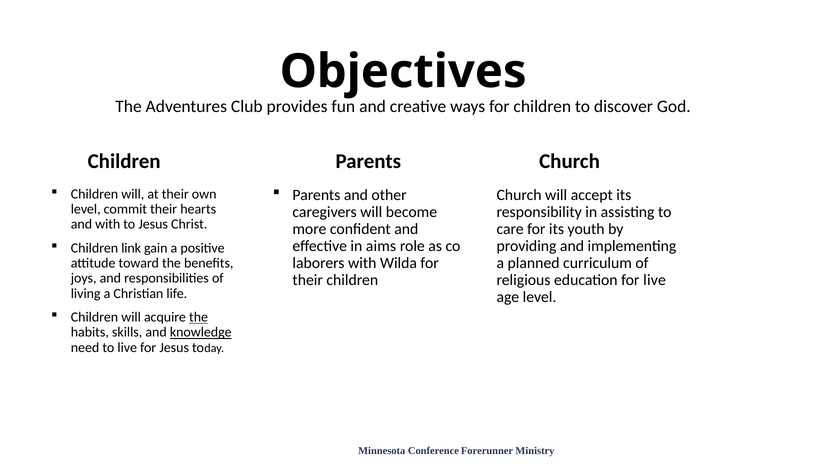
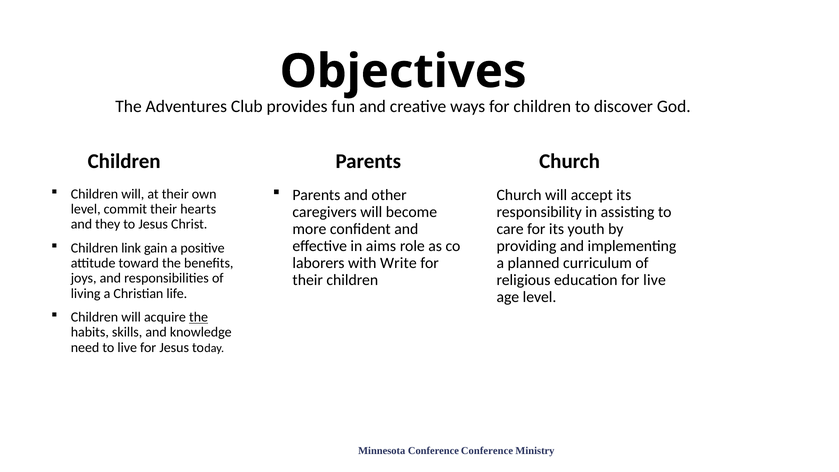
and with: with -> they (108, 224)
Wilda: Wilda -> Write (398, 263)
knowledge underline: present -> none (201, 332)
Conference Forerunner: Forerunner -> Conference (487, 451)
